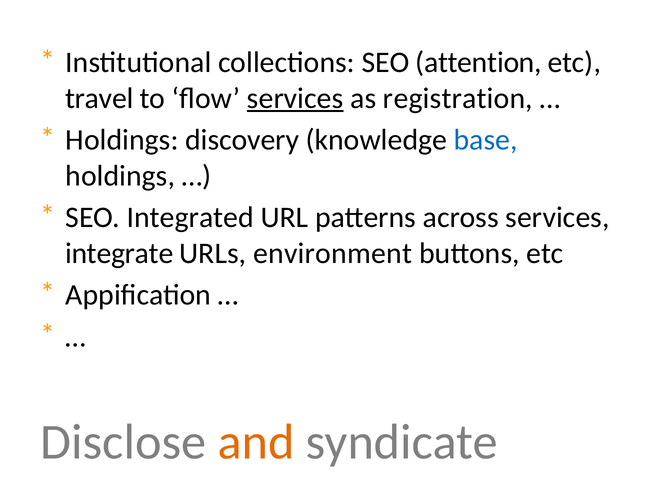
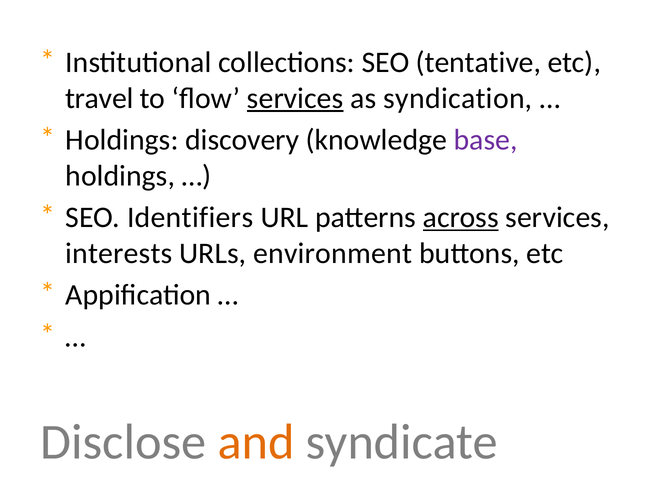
attention: attention -> tentative (478, 62)
registration: registration -> syndication (458, 98)
base colour: blue -> purple (486, 140)
Integrated: Integrated -> Identifiers (190, 218)
across underline: none -> present (461, 218)
integrate: integrate -> interests (119, 253)
